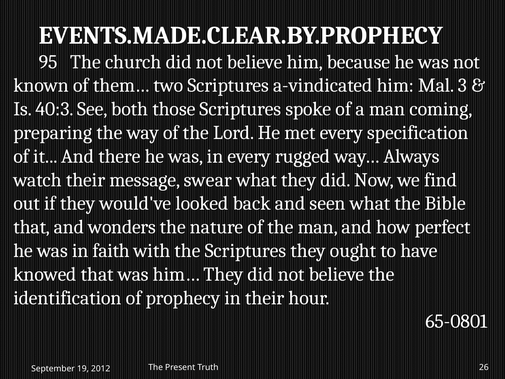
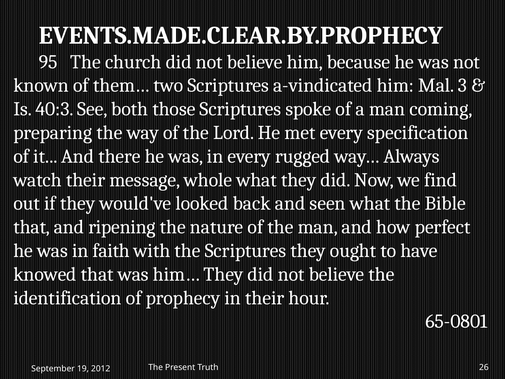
swear: swear -> whole (208, 180)
wonders: wonders -> ripening (122, 227)
